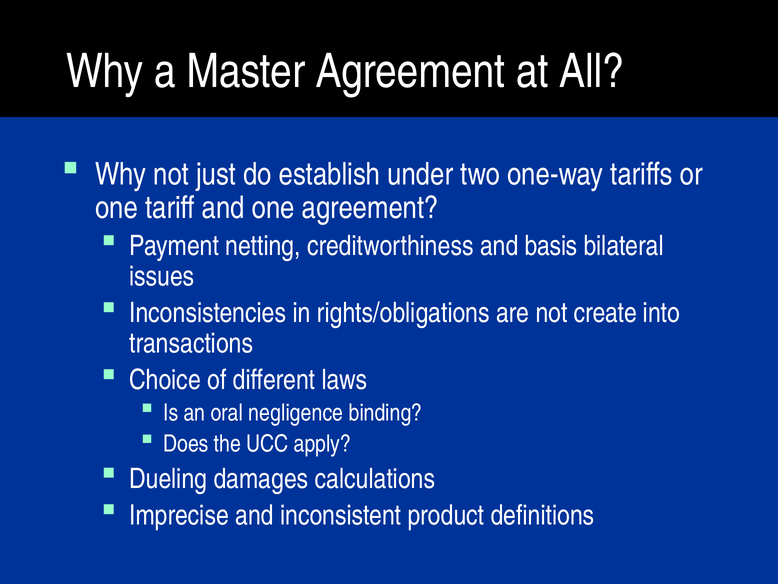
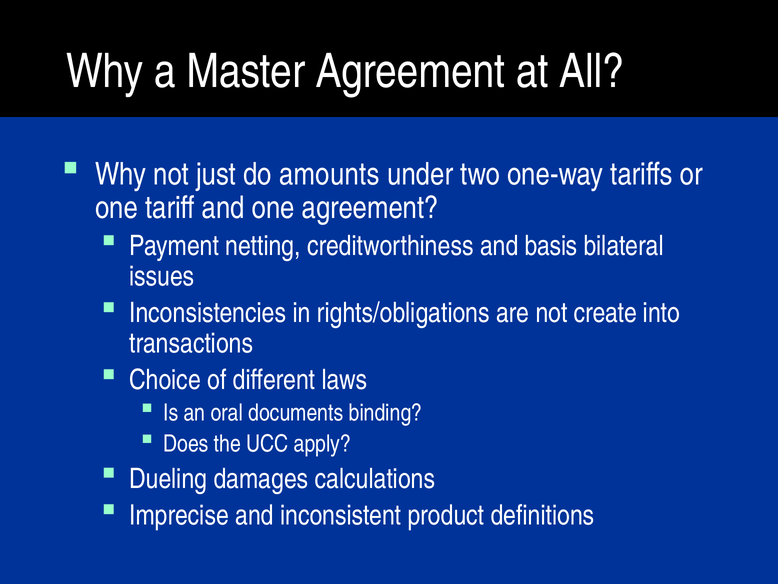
establish: establish -> amounts (329, 174)
negligence: negligence -> documents (296, 413)
